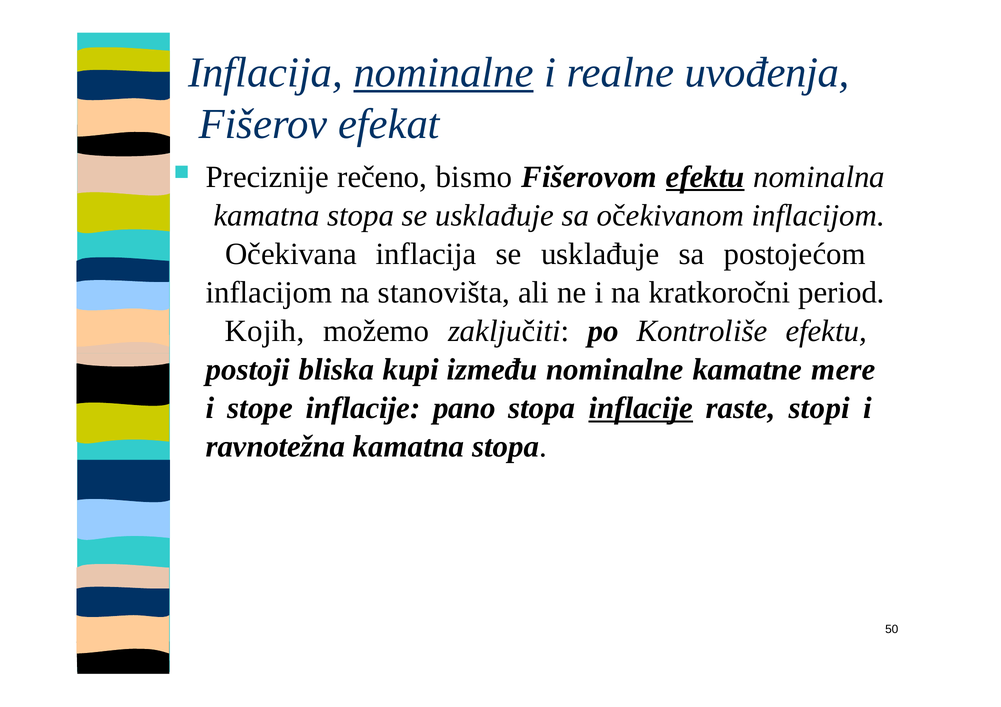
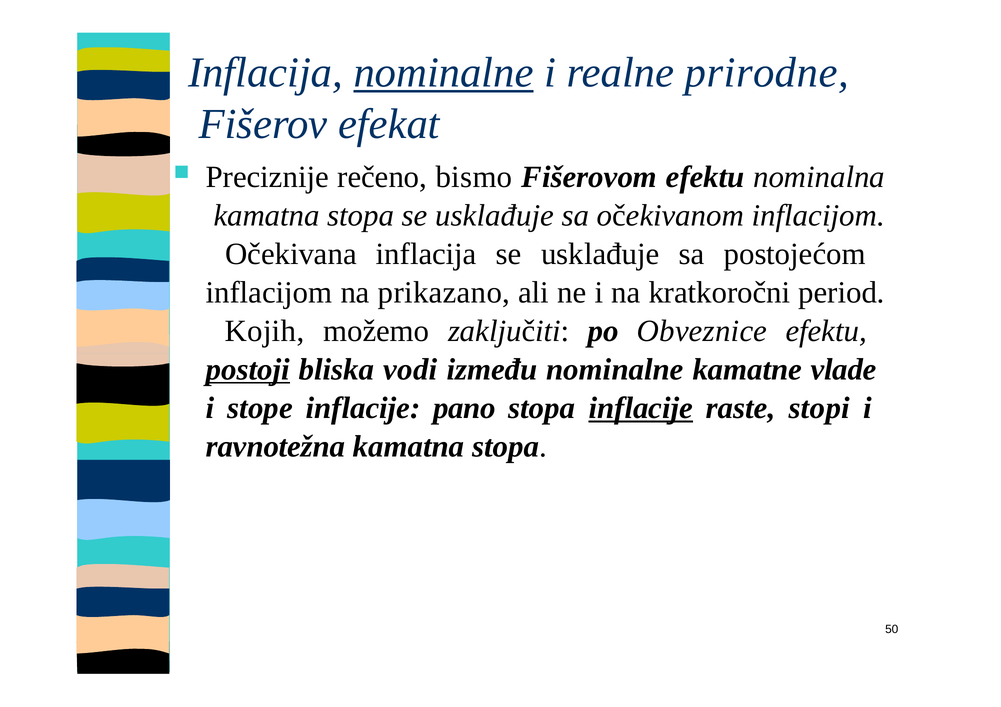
uvođenja: uvođenja -> prirodne (767, 73)
efektu underline: present -> none (705, 177)
stanovišta: stanovišta -> prikazano (444, 293)
Kontroliše: Kontroliše -> Obveznice (702, 331)
postoji underline: none -> present (248, 370)
kupi: kupi -> vodi (410, 370)
mere: mere -> vlade (844, 370)
